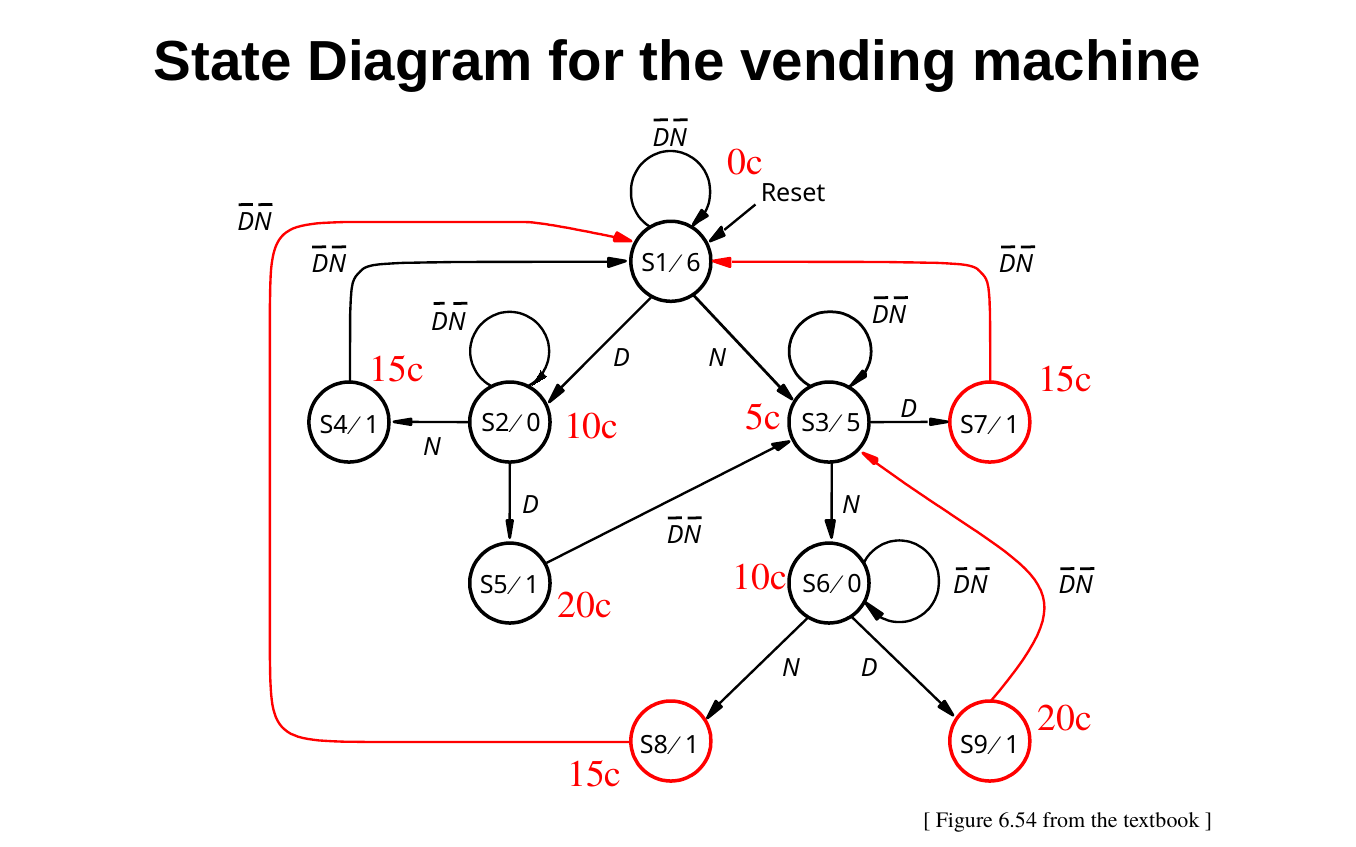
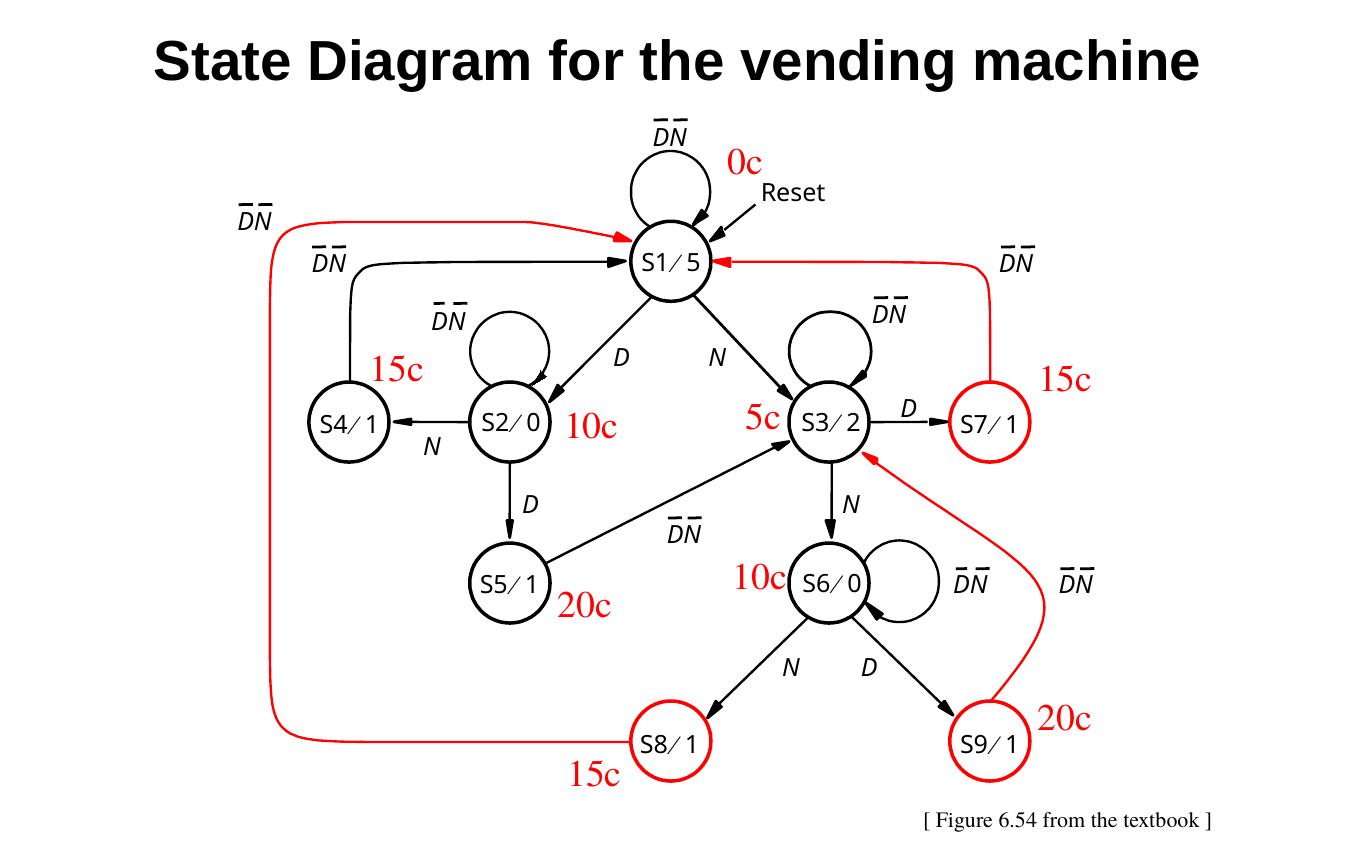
6: 6 -> 5 (693, 264)
5: 5 -> 2 (854, 424)
